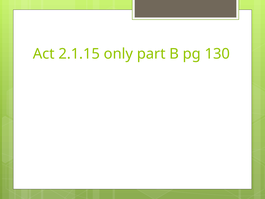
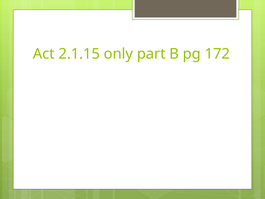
130: 130 -> 172 (217, 54)
